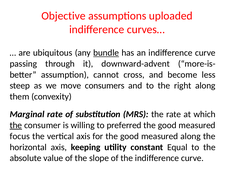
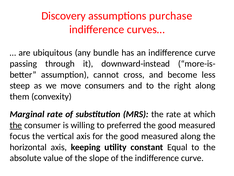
Objective: Objective -> Discovery (64, 16)
uploaded: uploaded -> purchase (171, 16)
bundle underline: present -> none (106, 53)
downward-advent: downward-advent -> downward-instead (136, 64)
